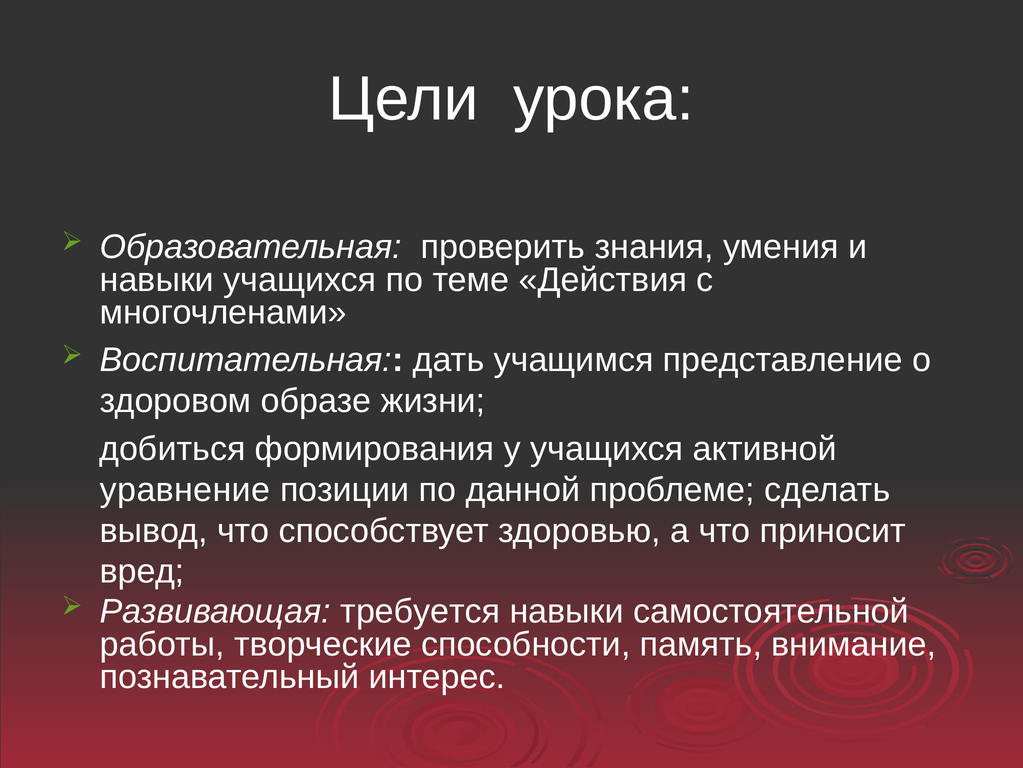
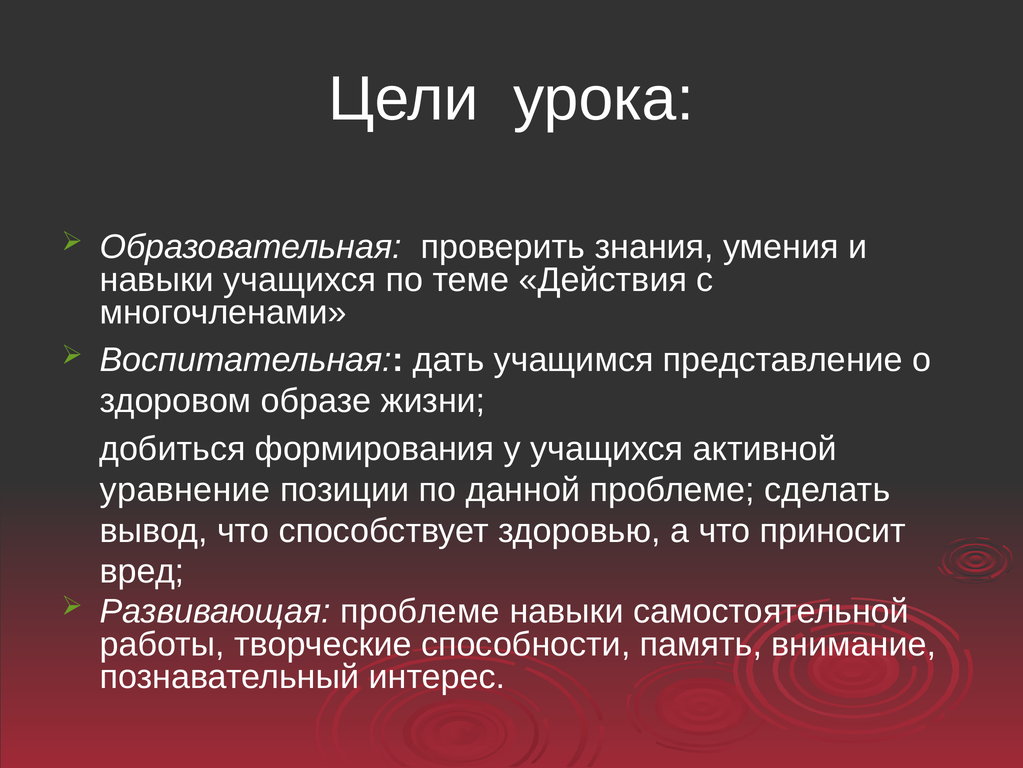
Развивающая требуется: требуется -> проблеме (420, 611)
